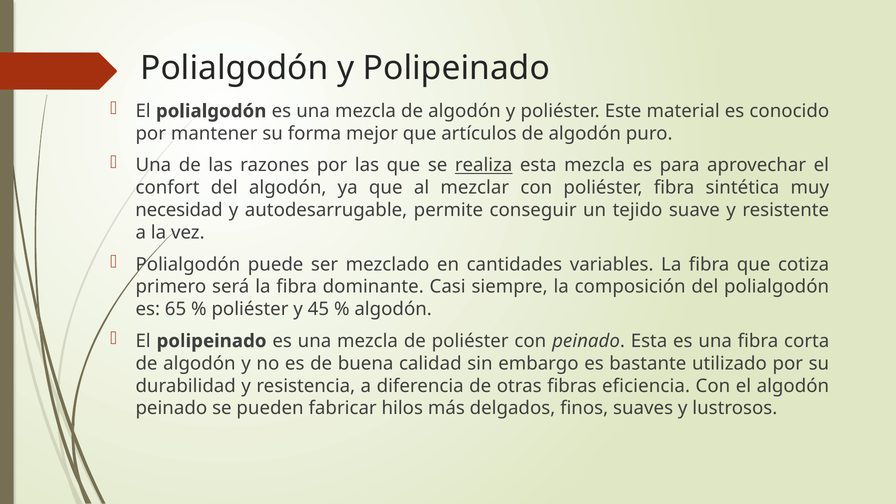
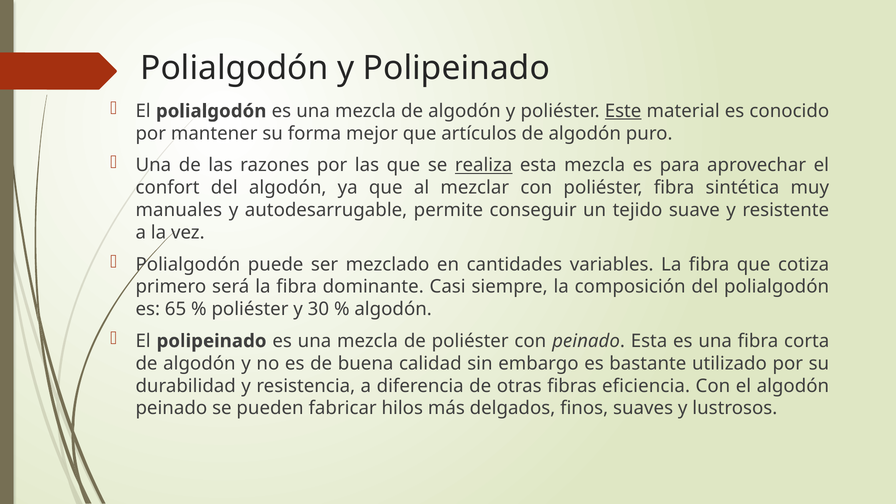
Este underline: none -> present (623, 111)
necesidad: necesidad -> manuales (179, 210)
45: 45 -> 30 (318, 309)
